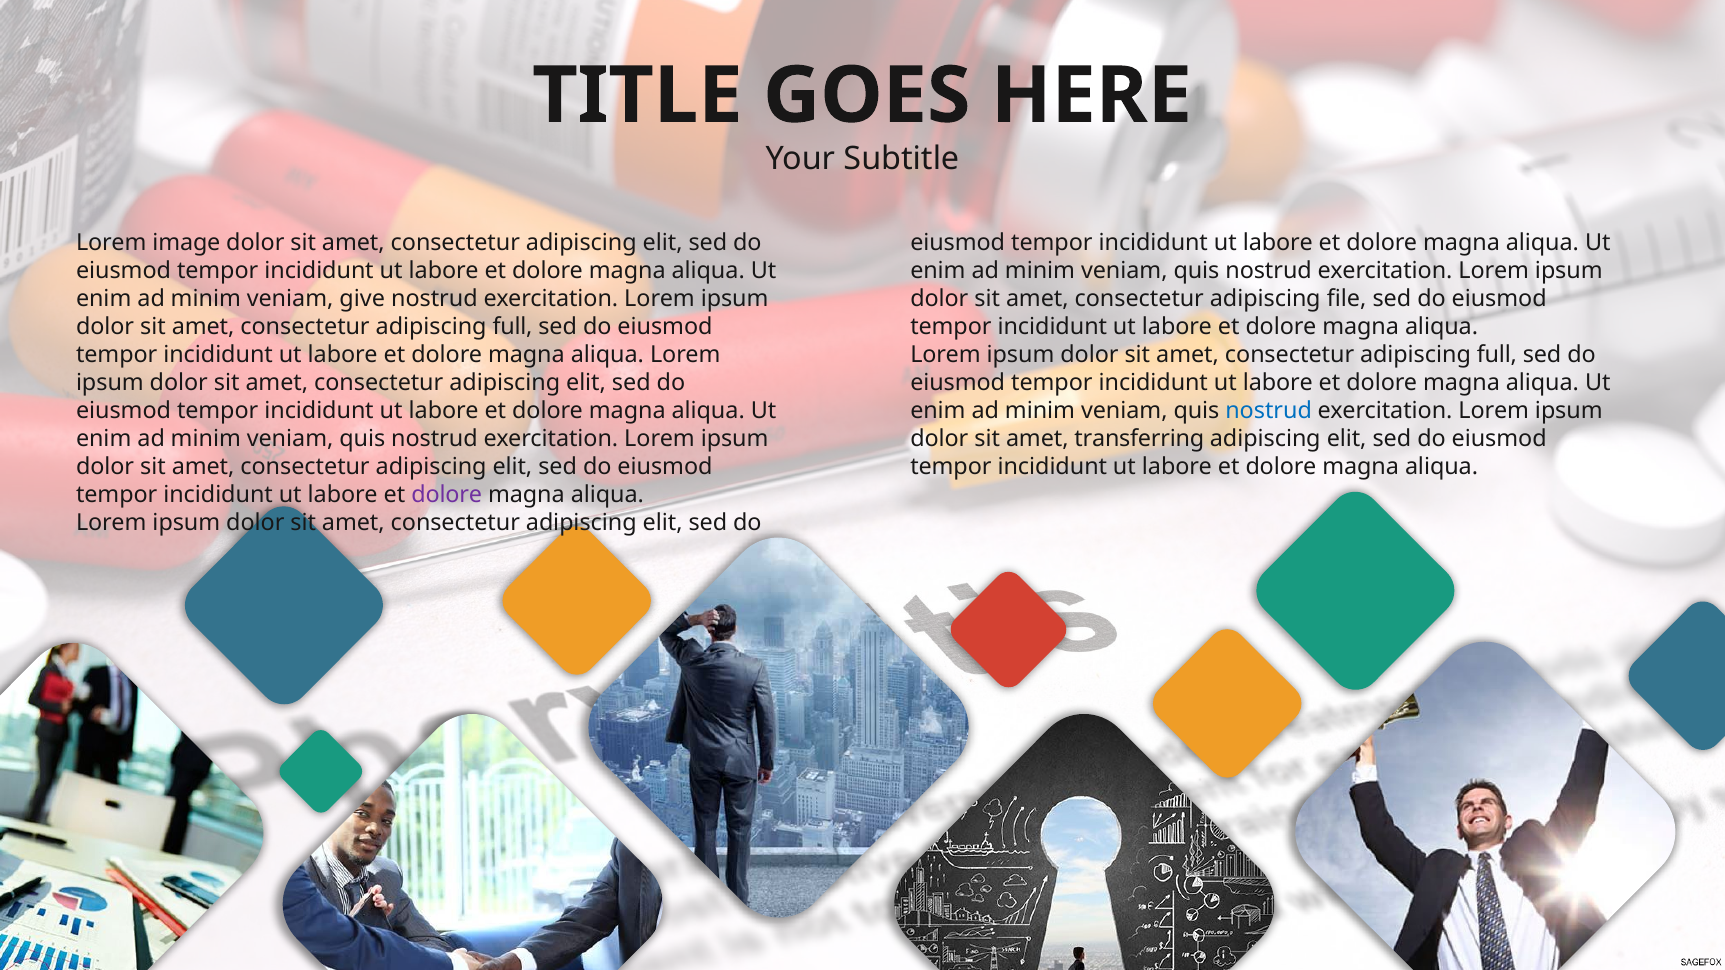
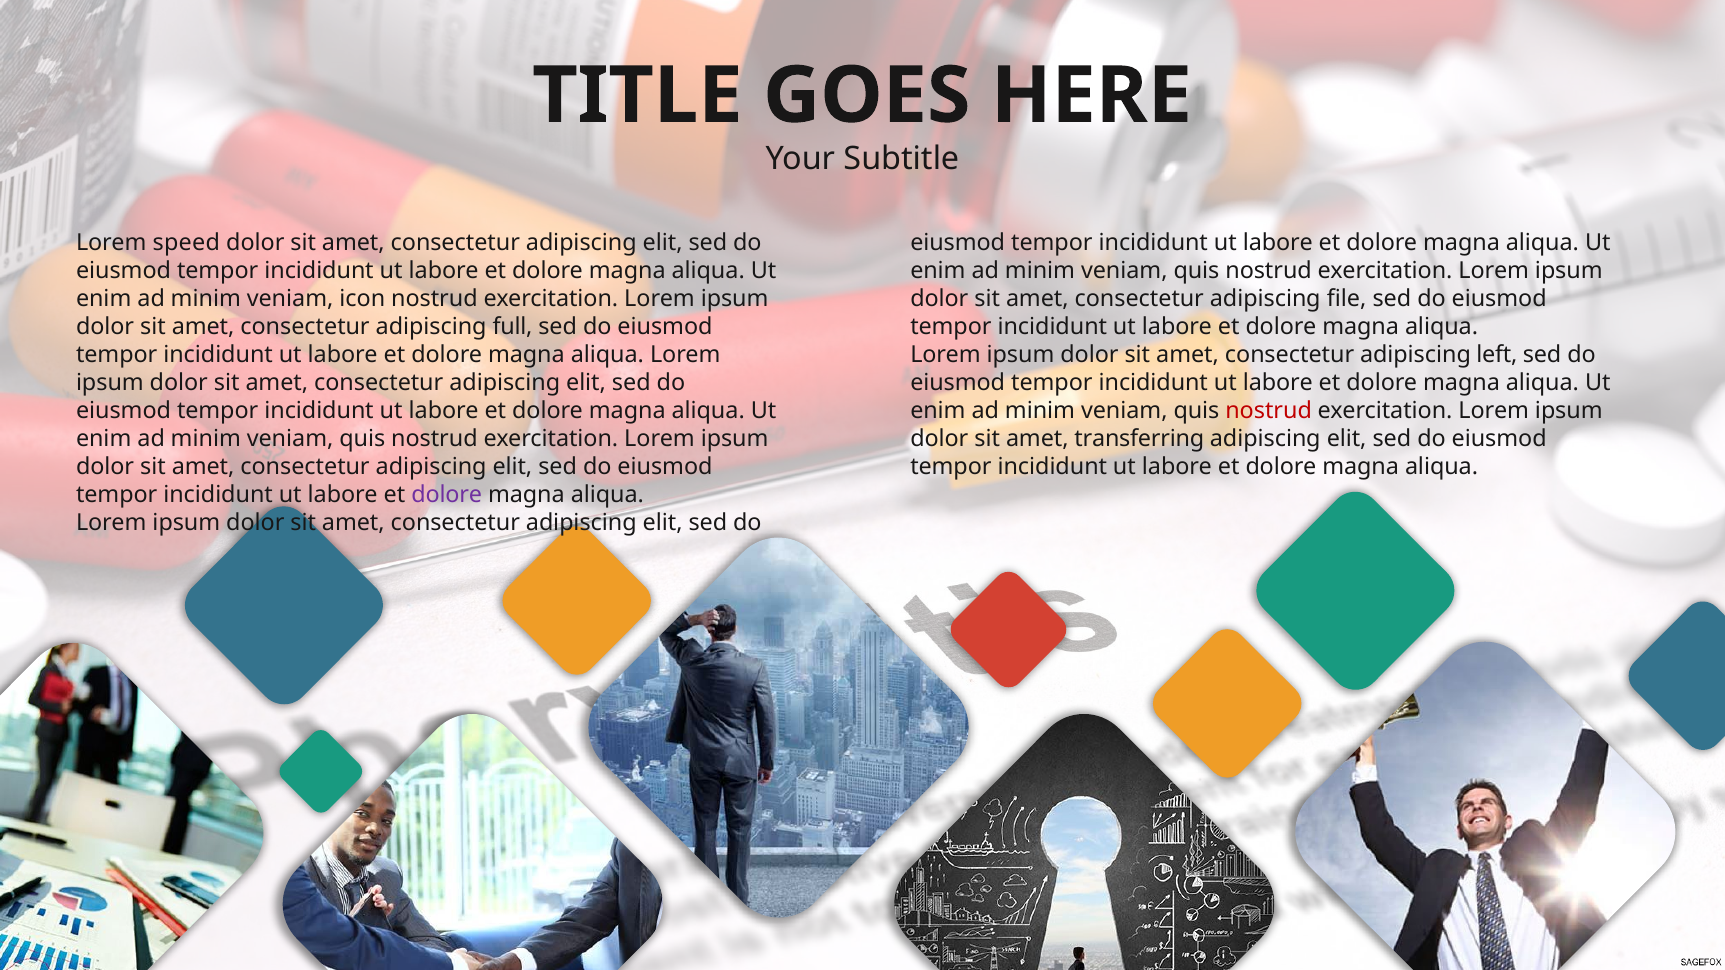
image: image -> speed (186, 243)
give: give -> icon (362, 299)
full: full -> left (1497, 355)
nostrud colour: blue -> red (1269, 411)
